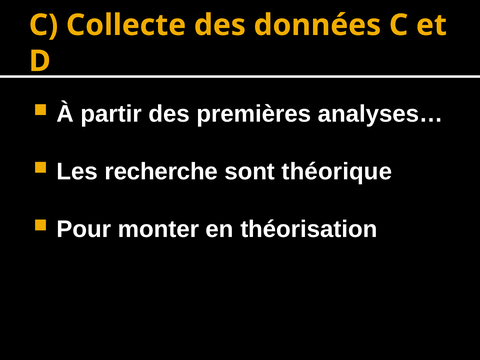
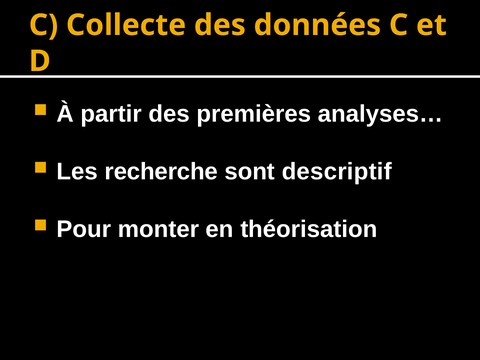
théorique: théorique -> descriptif (337, 172)
